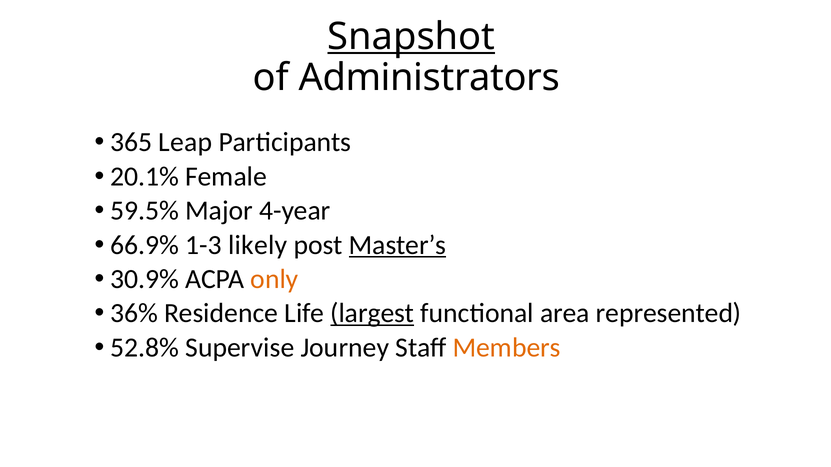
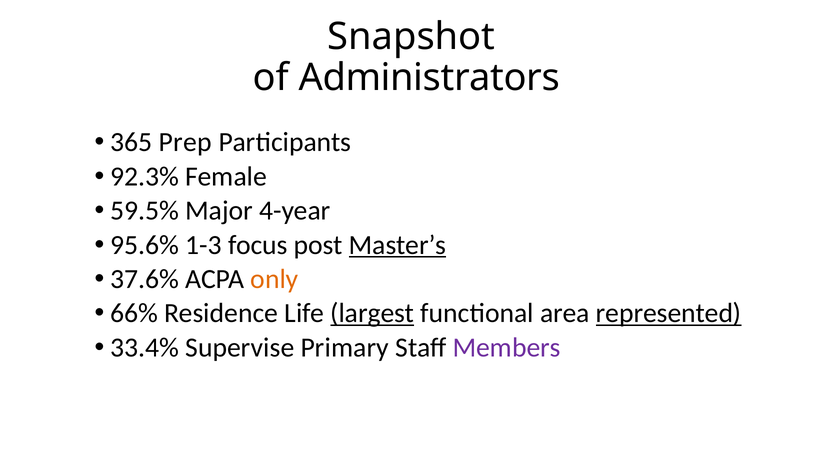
Snapshot underline: present -> none (411, 37)
Leap: Leap -> Prep (185, 142)
20.1%: 20.1% -> 92.3% (145, 177)
66.9%: 66.9% -> 95.6% (145, 245)
likely: likely -> focus (258, 245)
30.9%: 30.9% -> 37.6% (145, 279)
36%: 36% -> 66% (134, 314)
represented underline: none -> present (669, 314)
52.8%: 52.8% -> 33.4% (145, 348)
Journey: Journey -> Primary (345, 348)
Members colour: orange -> purple (507, 348)
